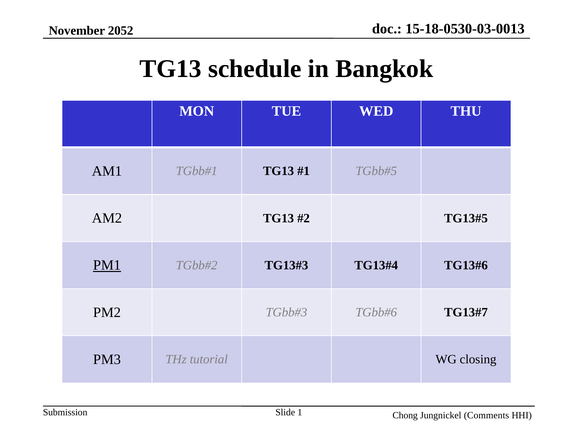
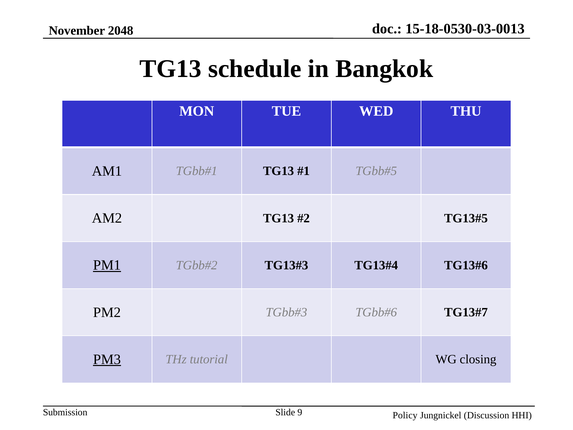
2052: 2052 -> 2048 (121, 31)
PM3 underline: none -> present (107, 359)
1: 1 -> 9 (300, 412)
Chong: Chong -> Policy (405, 415)
Comments: Comments -> Discussion (487, 415)
